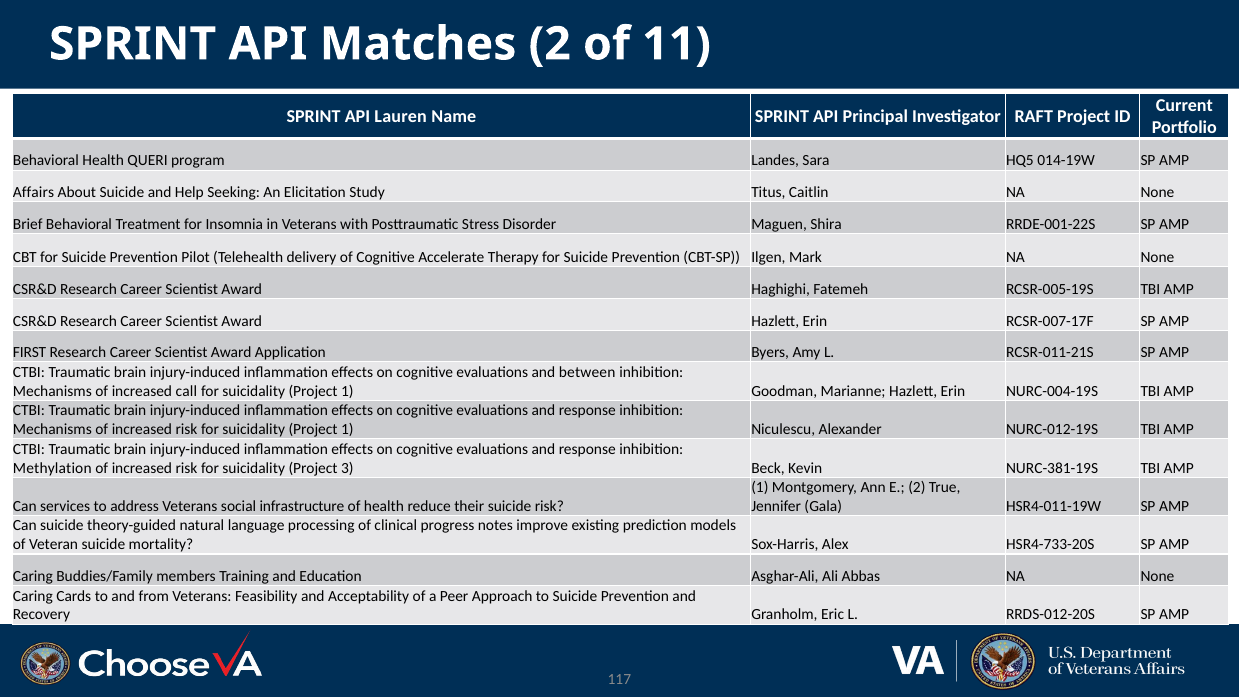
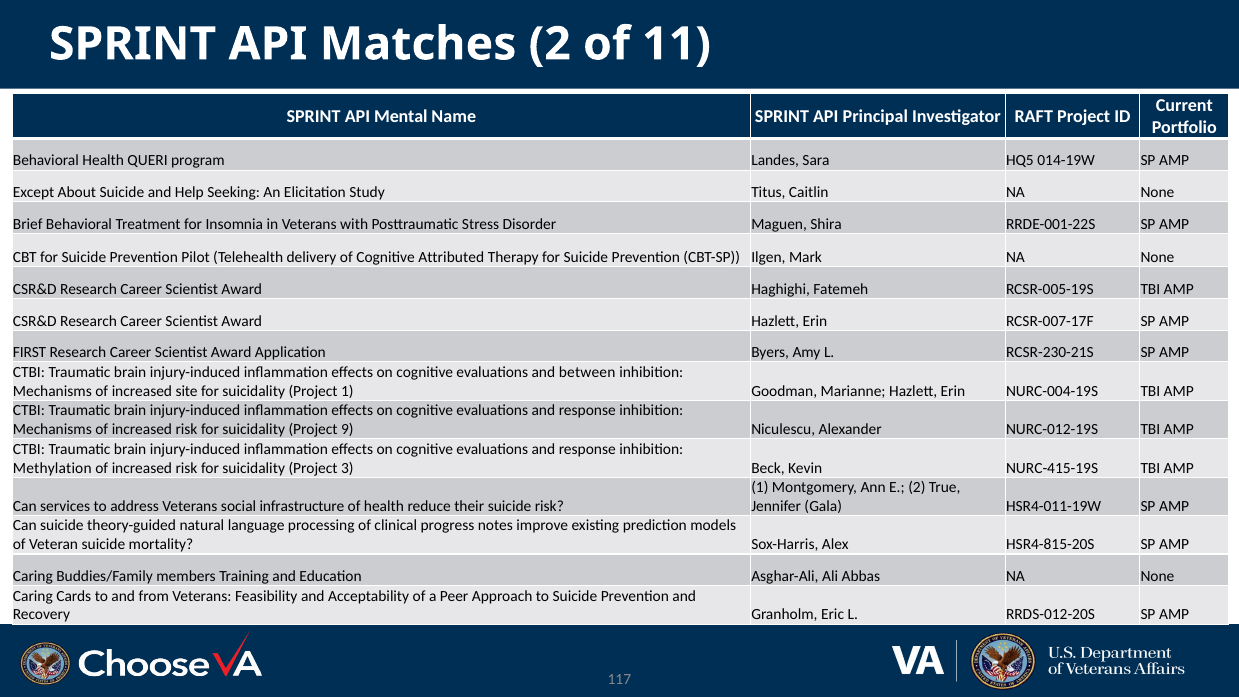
Lauren: Lauren -> Mental (401, 117)
Affairs: Affairs -> Except (34, 193)
Accelerate: Accelerate -> Attributed (451, 258)
RCSR-011-21S: RCSR-011-21S -> RCSR-230-21S (1050, 353)
call: call -> site (187, 391)
1: 1 -> 9 (347, 429)
NURC-381-19S: NURC-381-19S -> NURC-415-19S (1052, 468)
HSR4-733-20S: HSR4-733-20S -> HSR4-815-20S (1050, 545)
